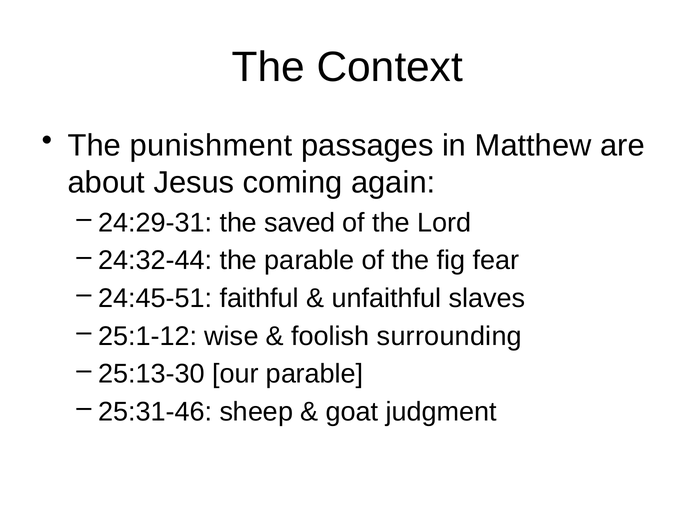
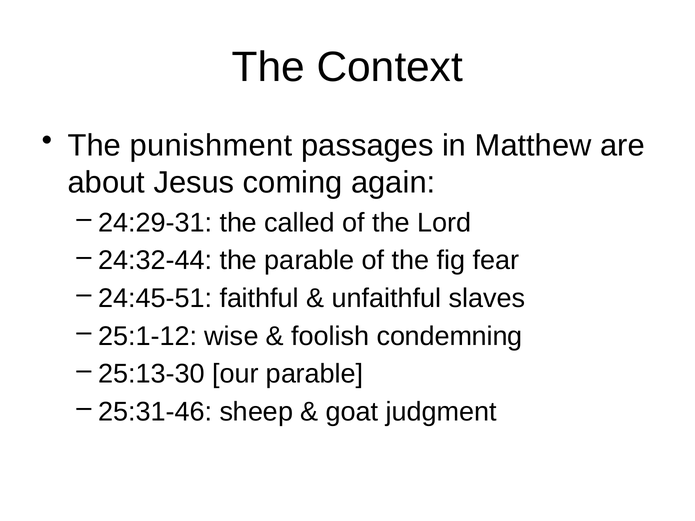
saved: saved -> called (300, 223)
surrounding: surrounding -> condemning (450, 336)
